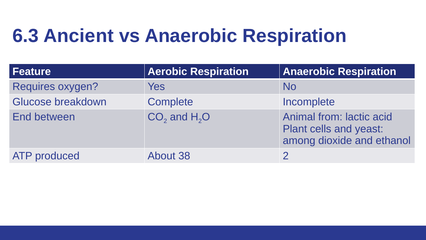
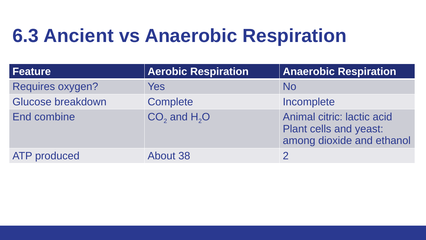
between: between -> combine (55, 117)
from: from -> citric (330, 117)
